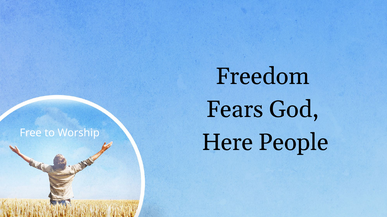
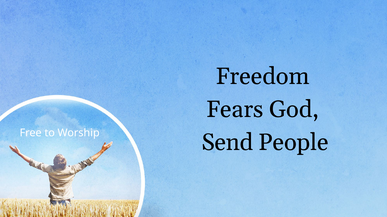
Here: Here -> Send (227, 143)
